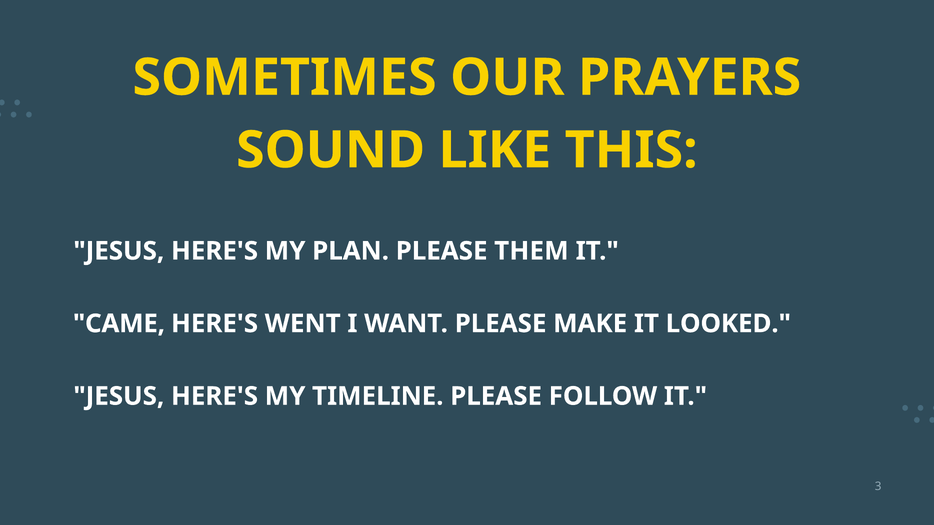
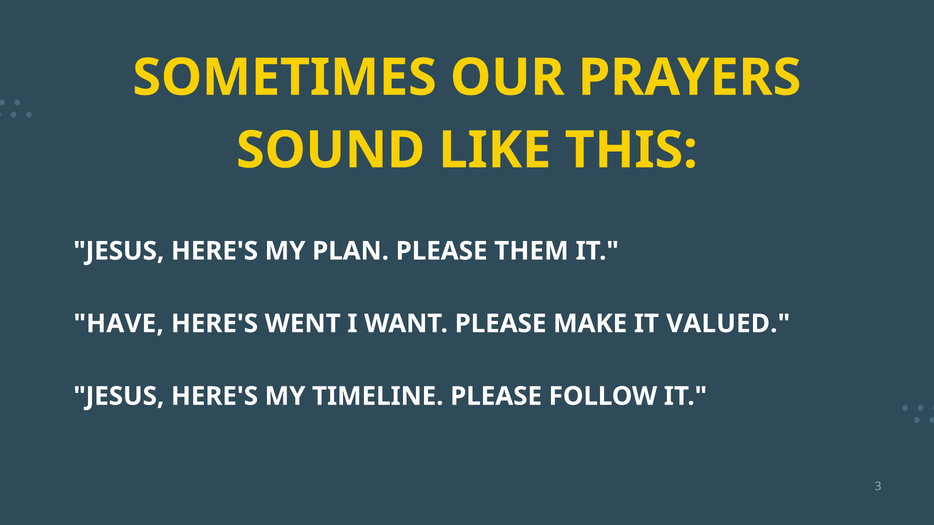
CAME: CAME -> HAVE (119, 324)
LOOKED: LOOKED -> VALUED (728, 324)
